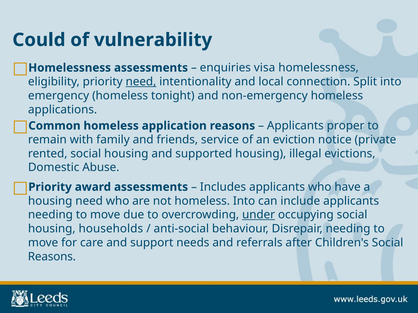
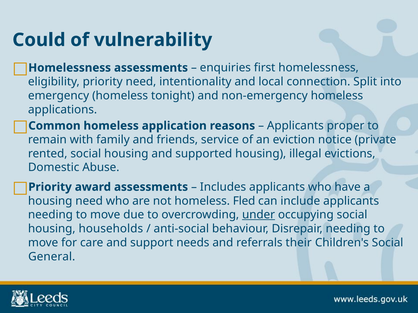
visa: visa -> first (265, 68)
need underline: present -> none (141, 82)
homeless Into: Into -> Fled (244, 201)
after: after -> their (299, 243)
Reasons: Reasons -> General (52, 257)
